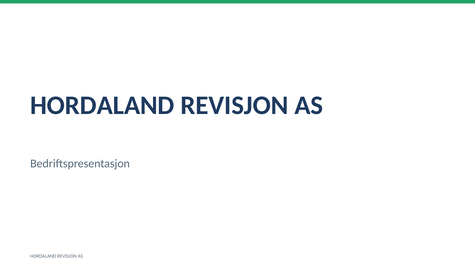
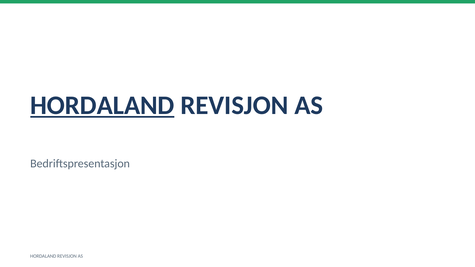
HORDALAND underline: none -> present (102, 105)
